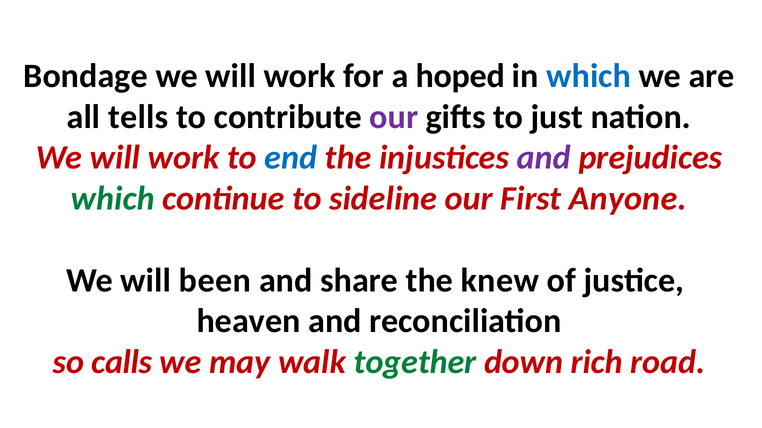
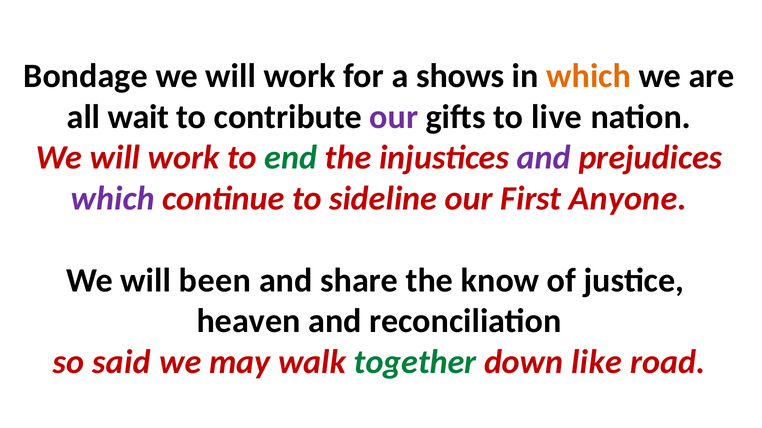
hoped: hoped -> shows (460, 76)
which colour: blue -> orange (589, 76)
tells: tells -> wait (139, 117)
just: just -> live (557, 117)
end colour: blue -> green (291, 158)
which colour: green -> purple (113, 199)
knew: knew -> know (500, 281)
calls: calls -> said (121, 363)
rich: rich -> like (597, 363)
